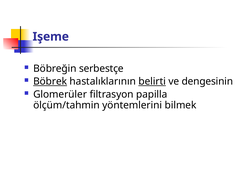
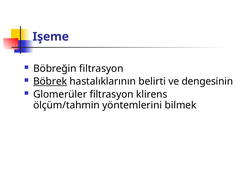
Böbreğin serbestçe: serbestçe -> filtrasyon (101, 68)
belirti underline: present -> none (152, 81)
papilla: papilla -> klirens (152, 94)
